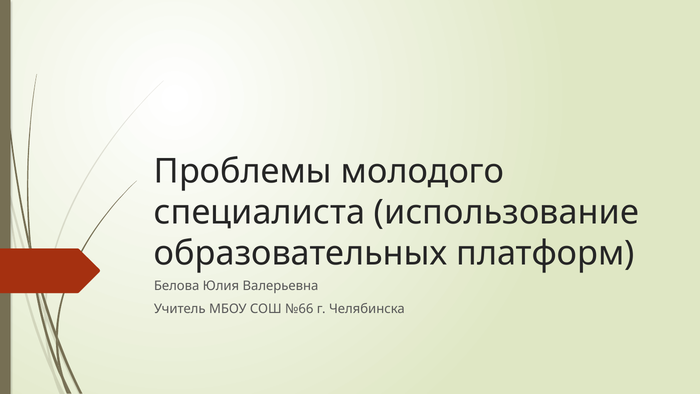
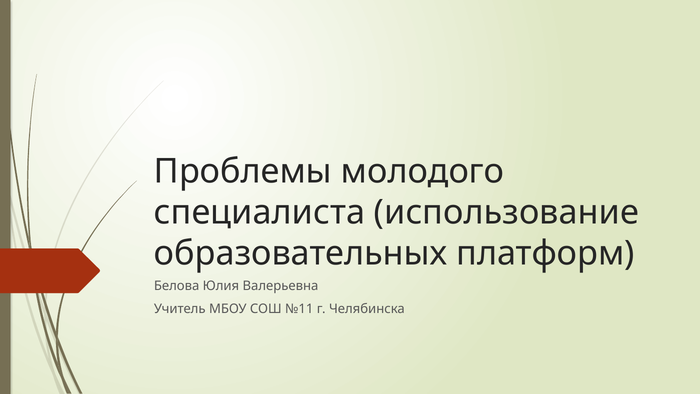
№66: №66 -> №11 (299, 309)
